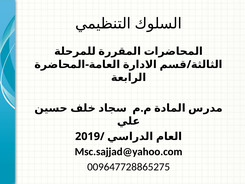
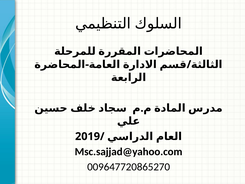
009647728865275: 009647728865275 -> 009647720865270 (129, 167)
